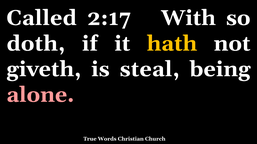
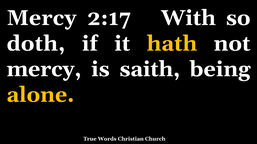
Called: Called -> Mercy (42, 18)
giveth: giveth -> mercy (44, 69)
steal: steal -> saith (150, 69)
alone colour: pink -> yellow (40, 95)
